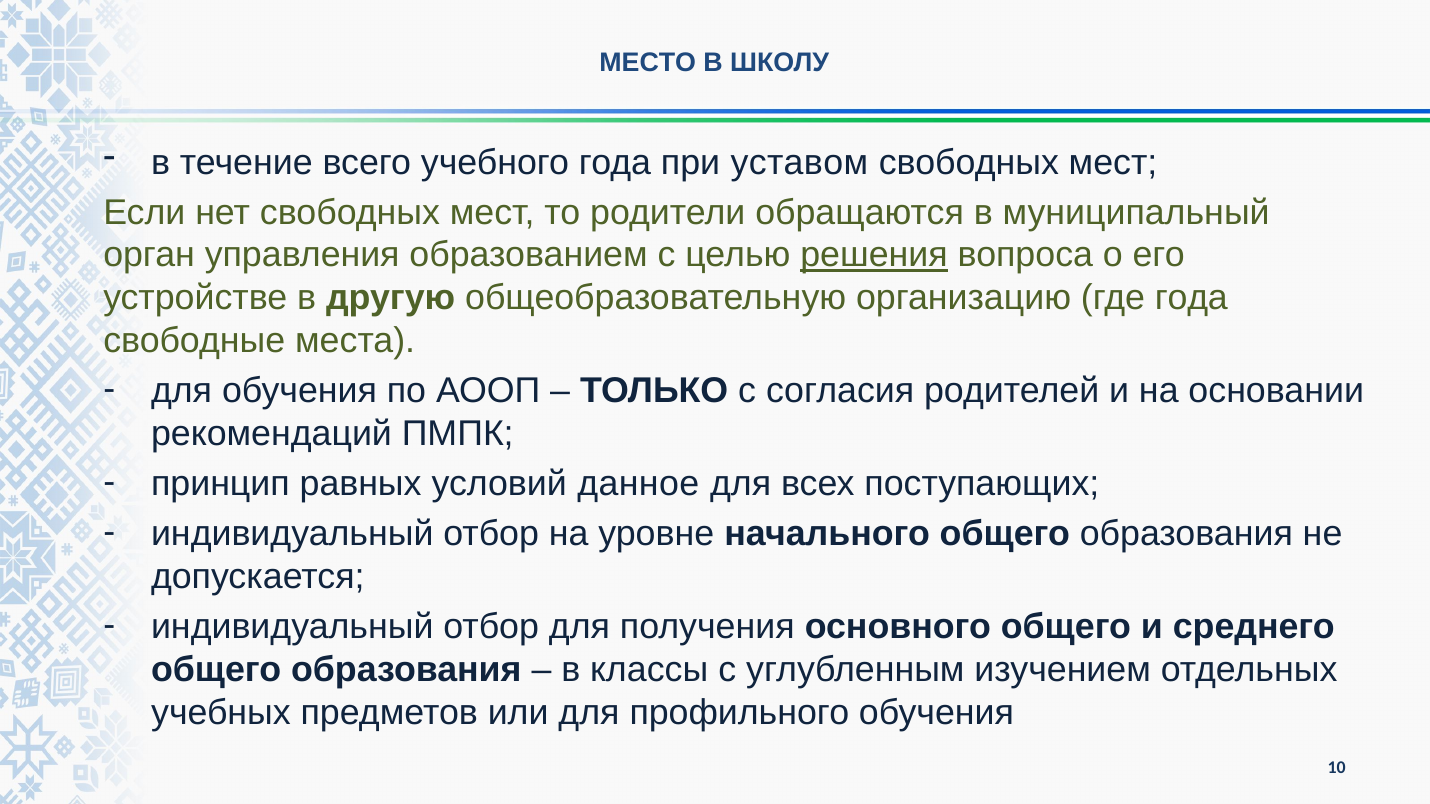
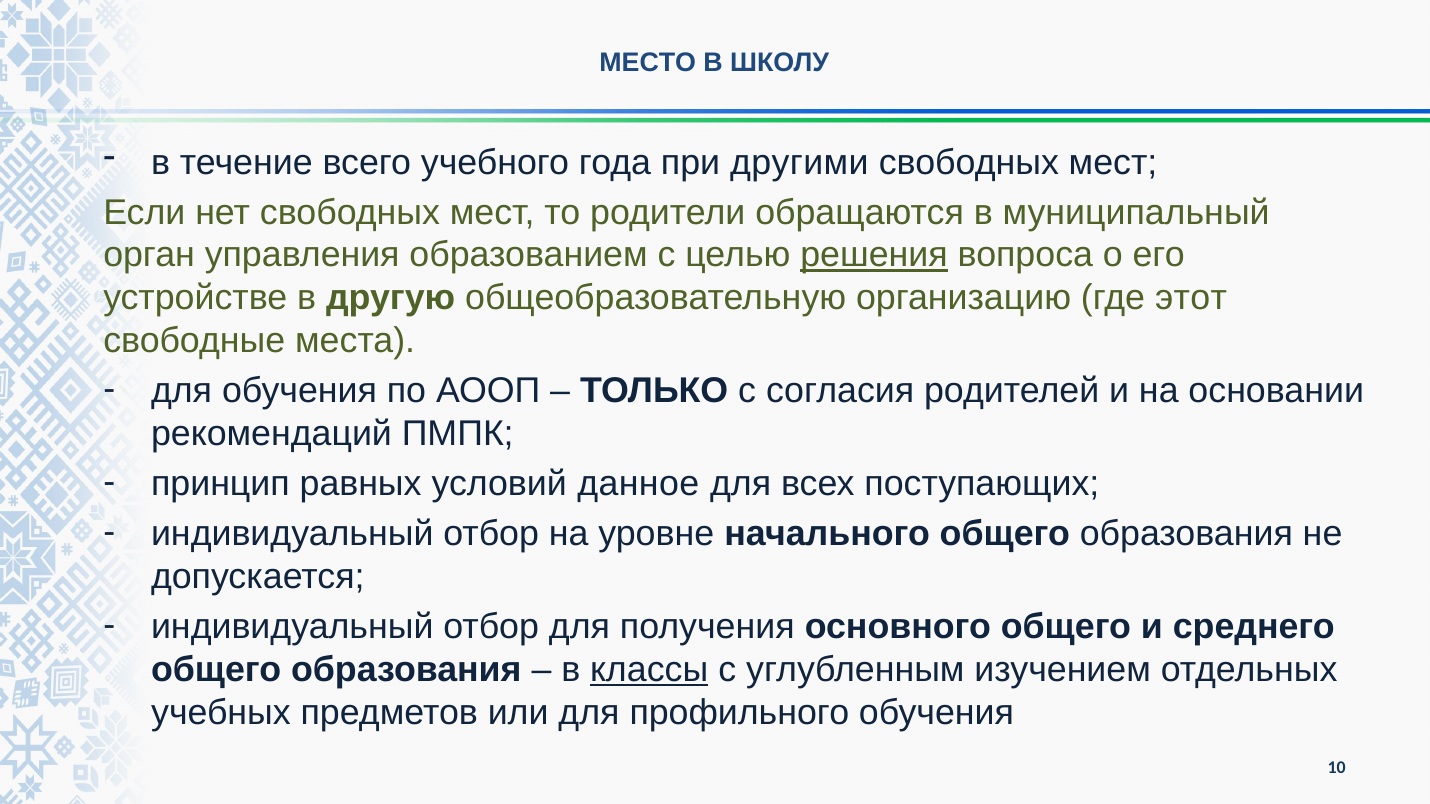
уставом: уставом -> другими (799, 162)
где года: года -> этот (1191, 298)
классы underline: none -> present (649, 670)
